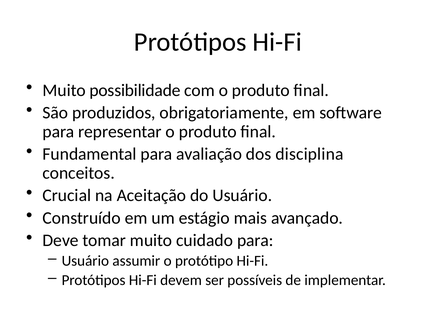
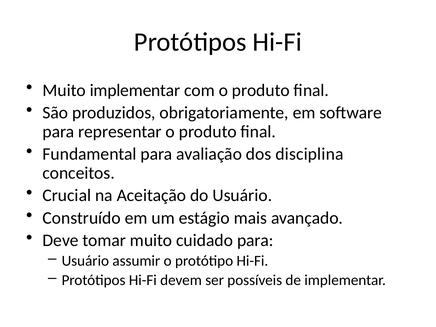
Muito possibilidade: possibilidade -> implementar (135, 90)
